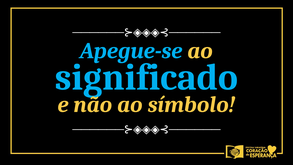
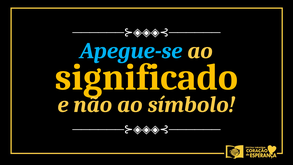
significado colour: light blue -> yellow (146, 77)
